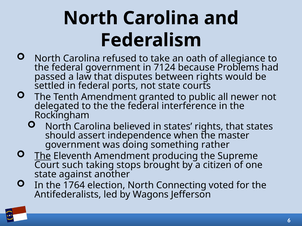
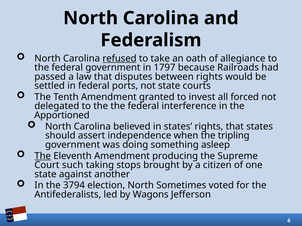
refused underline: none -> present (119, 59)
7124: 7124 -> 1797 (165, 68)
Problems: Problems -> Railroads (238, 68)
public: public -> invest (202, 97)
newer: newer -> forced (245, 97)
Rockingham: Rockingham -> Apportioned (62, 115)
master: master -> tripling (234, 136)
rather: rather -> asleep (216, 145)
1764: 1764 -> 3794 (74, 186)
Connecting: Connecting -> Sometimes (181, 186)
